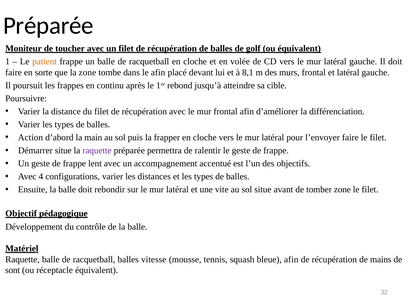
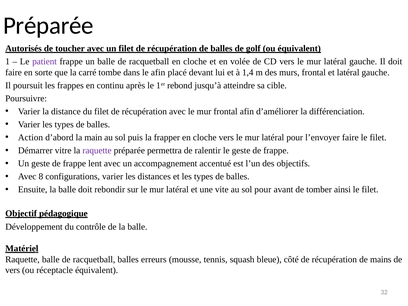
Moniteur: Moniteur -> Autorisés (24, 49)
patient colour: orange -> purple (45, 62)
la zone: zone -> carré (88, 72)
8,1: 8,1 -> 1,4 (248, 72)
Démarrer situe: situe -> vitre (63, 151)
4: 4 -> 8 (41, 177)
sol situe: situe -> pour (263, 190)
tomber zone: zone -> ainsi (342, 190)
vitesse: vitesse -> erreurs (154, 259)
bleue afin: afin -> côté (291, 259)
sont: sont -> vers (13, 270)
